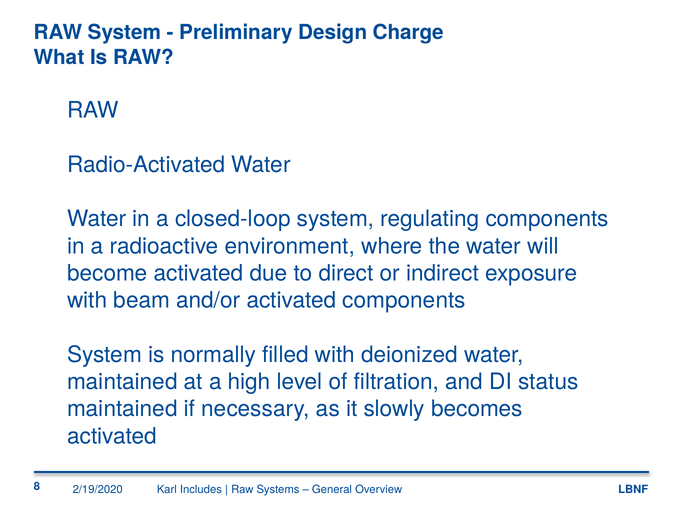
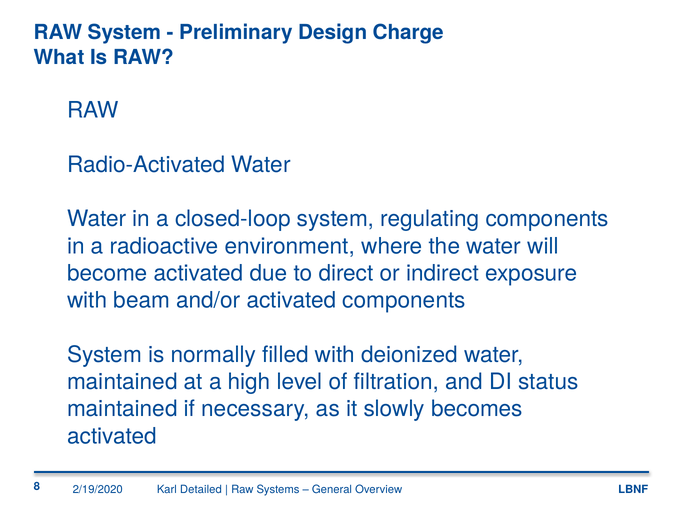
Includes: Includes -> Detailed (201, 489)
